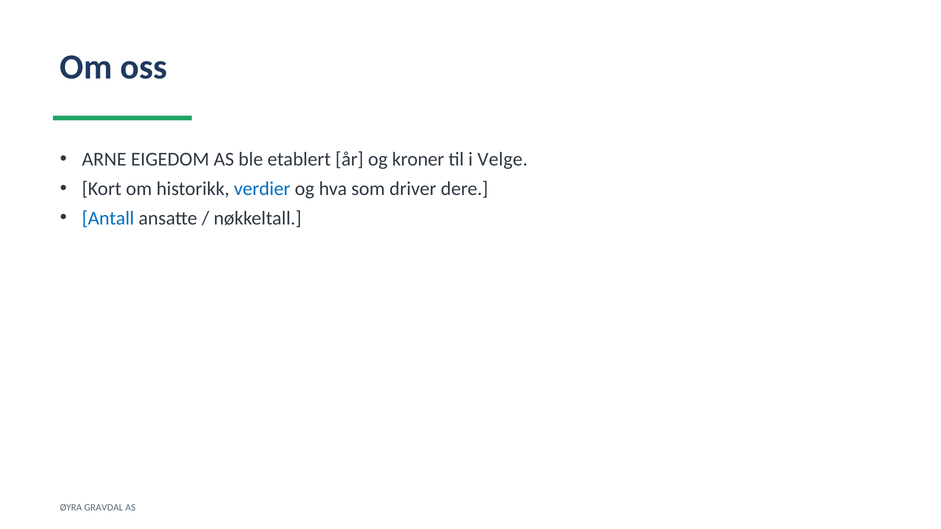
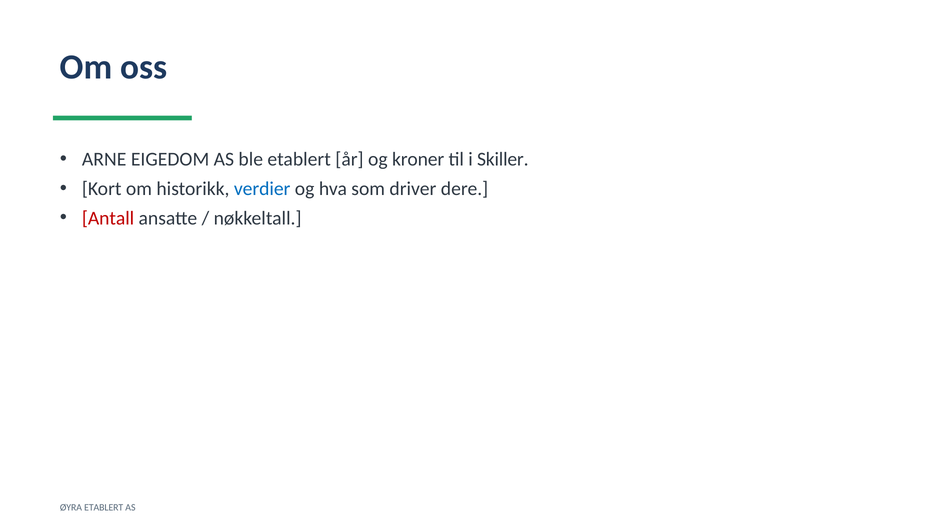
Velge: Velge -> Skiller (503, 159)
Antall colour: blue -> red (108, 218)
ØYRA GRAVDAL: GRAVDAL -> ETABLERT (104, 508)
